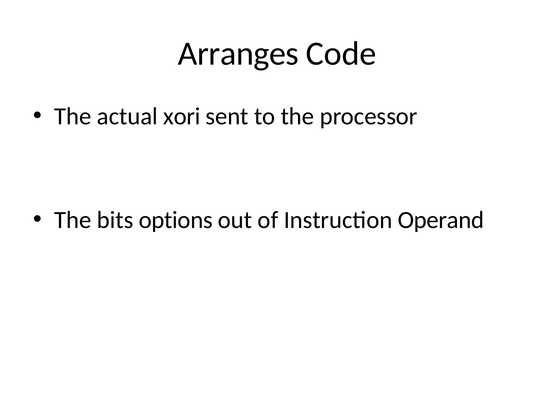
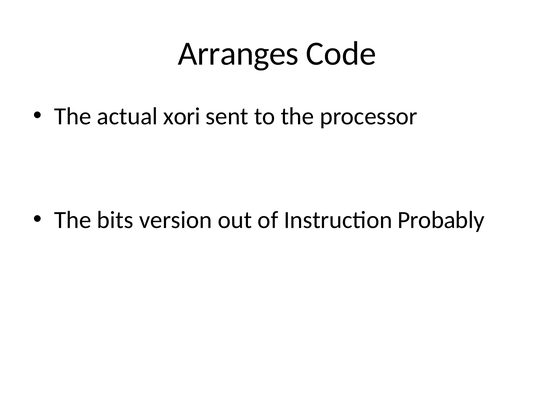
options: options -> version (176, 220)
Operand: Operand -> Probably (441, 220)
